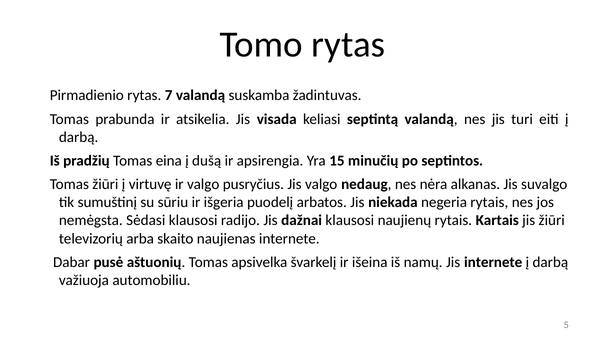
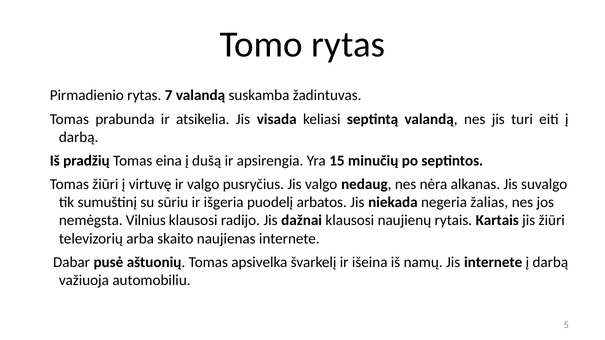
negeria rytais: rytais -> žalias (489, 202)
Sėdasi: Sėdasi -> Vilnius (146, 221)
